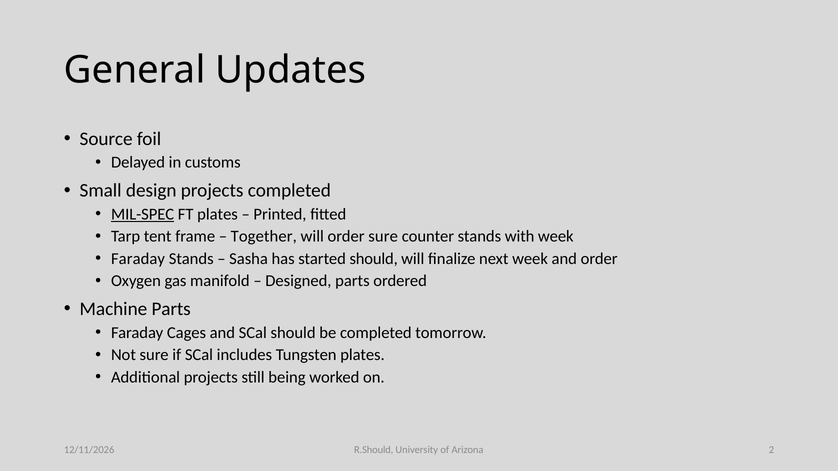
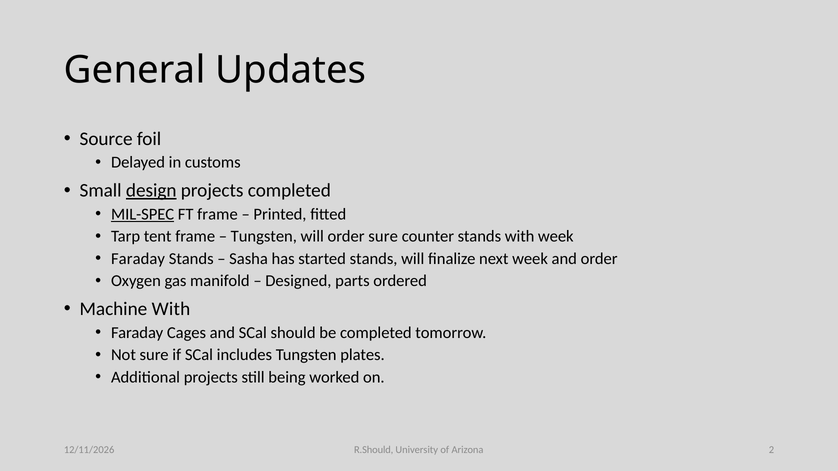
design underline: none -> present (151, 191)
FT plates: plates -> frame (217, 214)
Together: Together -> Tungsten (264, 237)
started should: should -> stands (374, 259)
Machine Parts: Parts -> With (171, 309)
